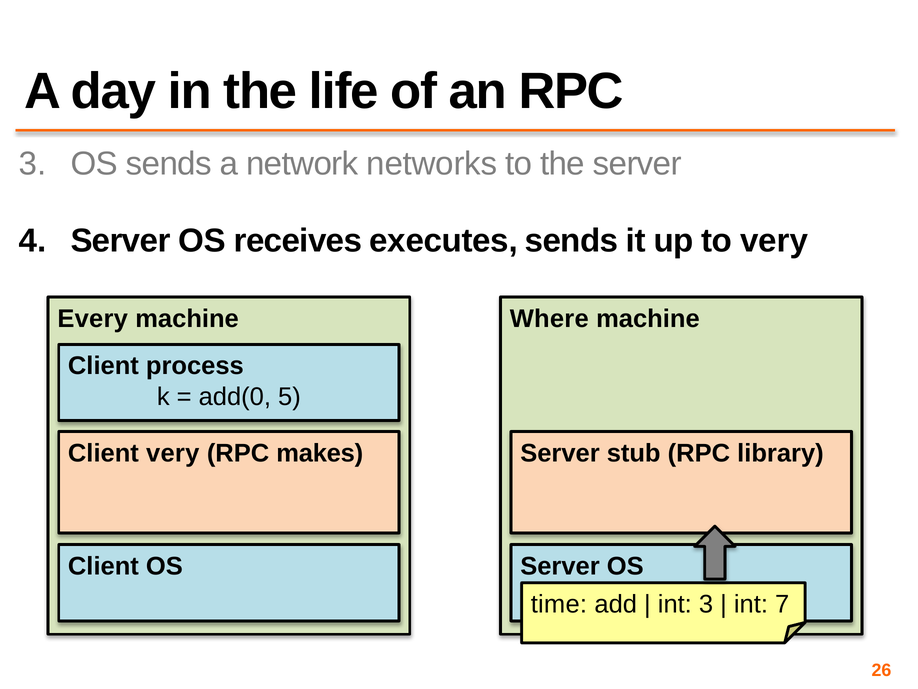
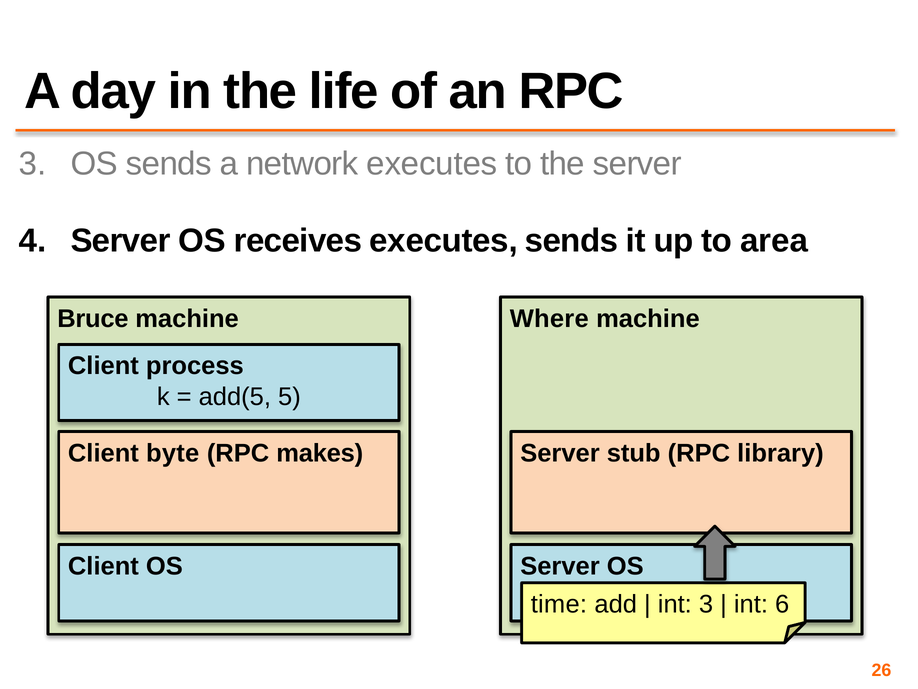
network networks: networks -> executes (432, 164)
to very: very -> area (774, 241)
Every: Every -> Bruce (93, 318)
add(0: add(0 -> add(5 (235, 396)
Client very: very -> byte (173, 453)
7: 7 -> 6 (782, 604)
